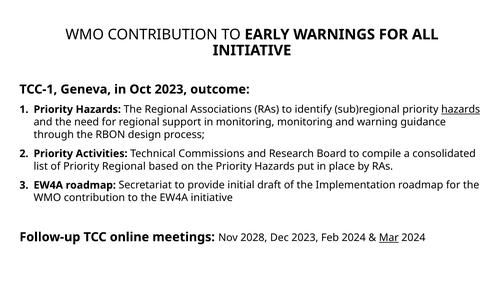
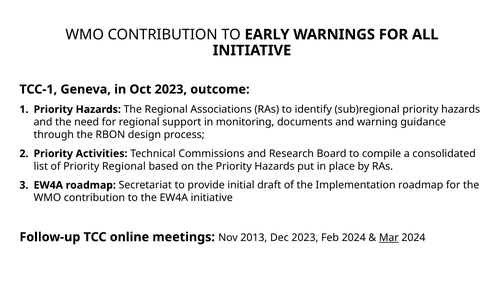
hazards underline: present -> none (461, 109)
monitoring monitoring: monitoring -> documents (305, 122)
2028: 2028 -> 2013 (254, 237)
